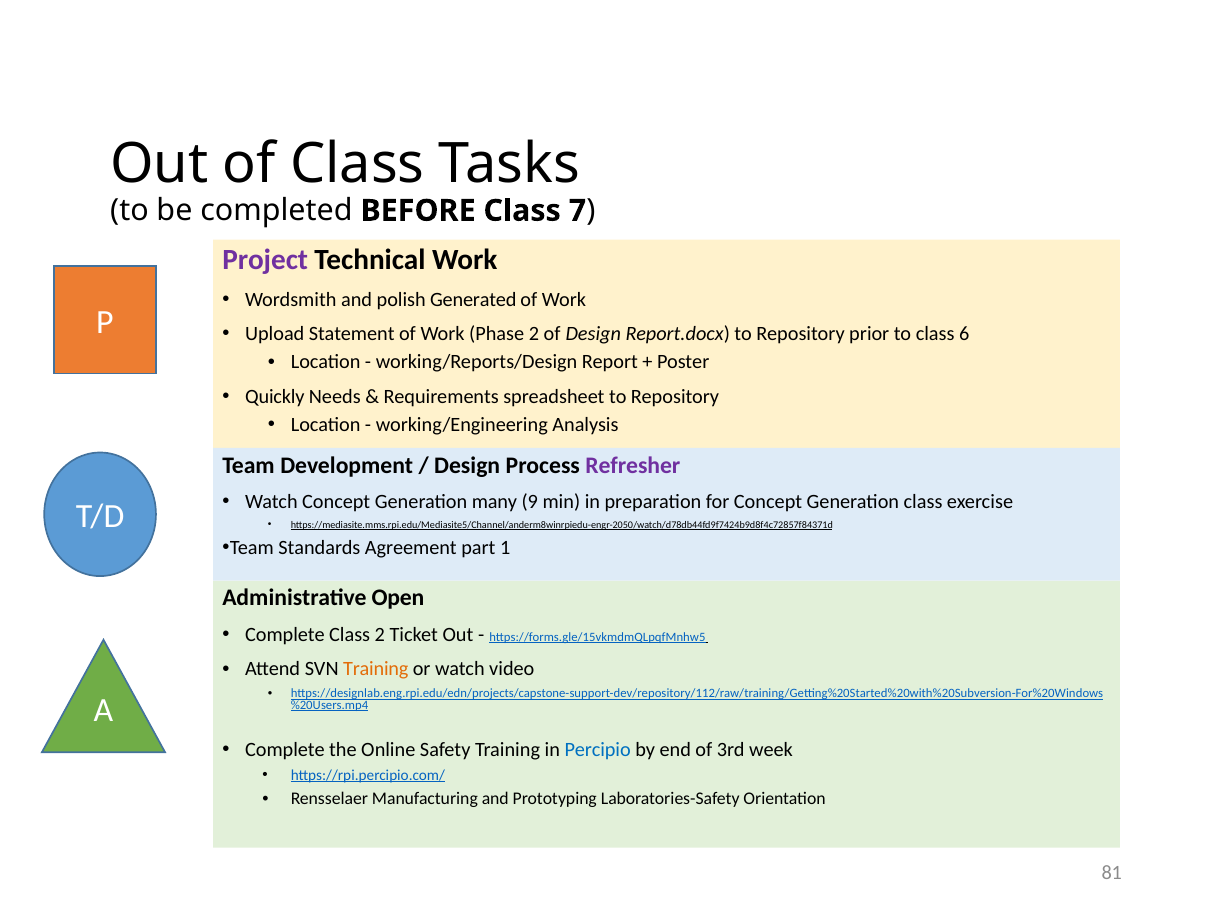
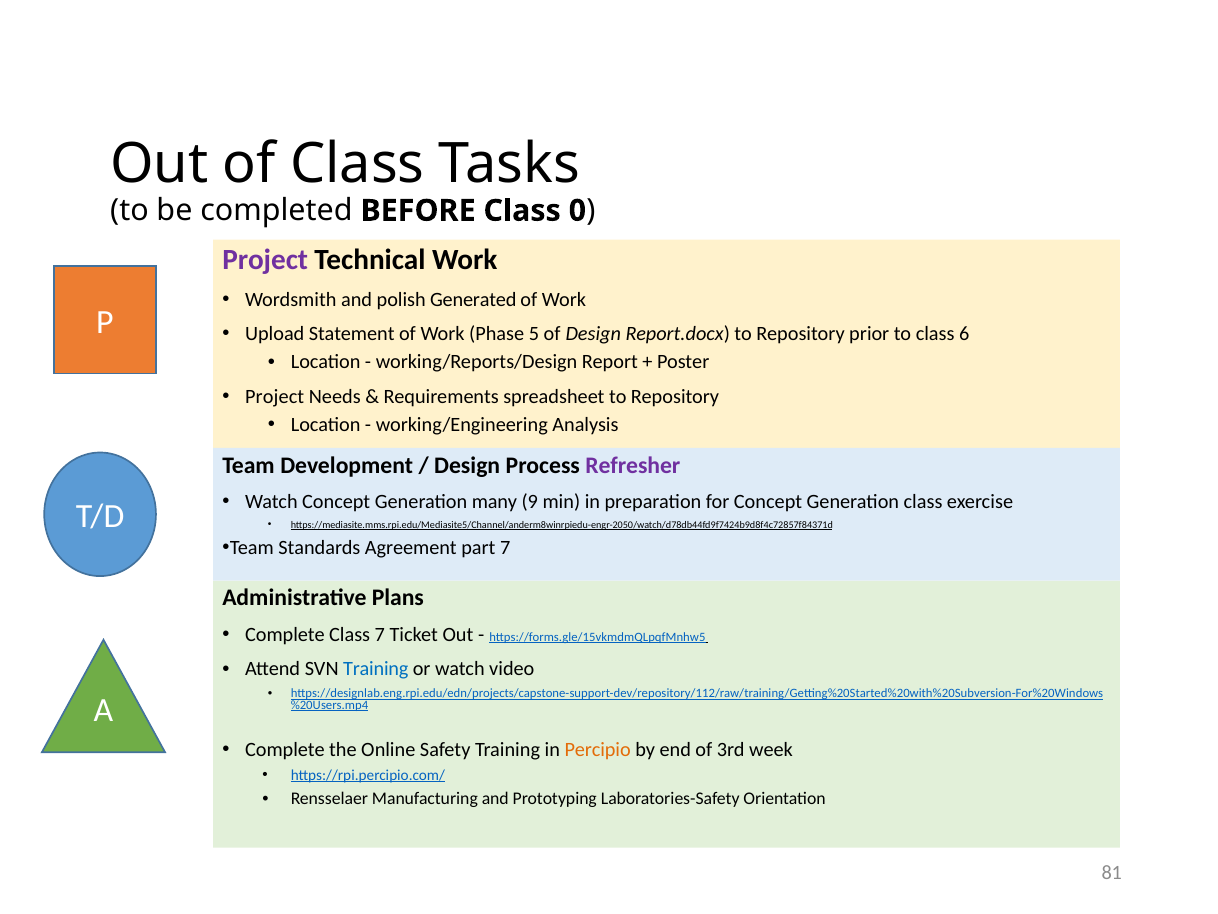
7: 7 -> 0 (577, 211)
Phase 2: 2 -> 5 (534, 334)
Quickly: Quickly -> Project (275, 397)
part 1: 1 -> 7 (505, 547)
Open: Open -> Plans (398, 598)
Class 2: 2 -> 7 (380, 634)
Training colour: orange -> blue (376, 669)
Percipio colour: blue -> orange (598, 749)
